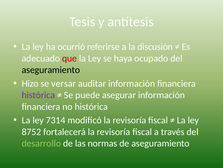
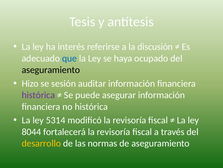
ocurrió: ocurrió -> interés (71, 47)
que colour: red -> blue (69, 58)
versar: versar -> sesión (64, 83)
7314: 7314 -> 5314 (56, 120)
8752: 8752 -> 8044 (31, 131)
desarrollo colour: light green -> yellow (41, 143)
